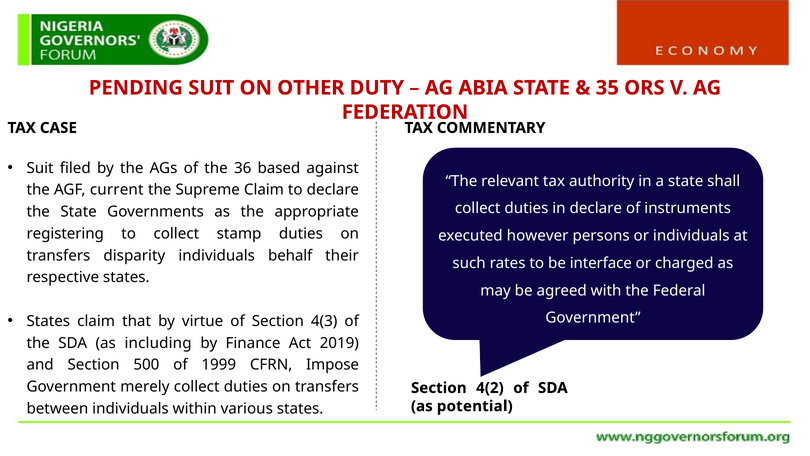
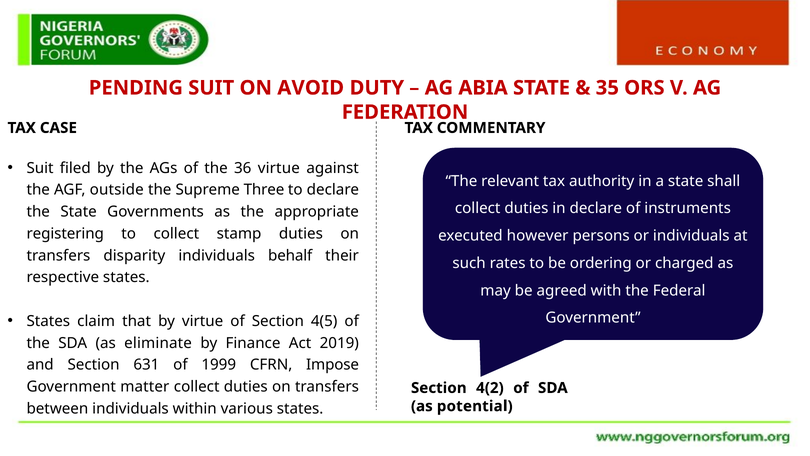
OTHER: OTHER -> AVOID (311, 88)
36 based: based -> virtue (279, 168)
current: current -> outside (117, 190)
Supreme Claim: Claim -> Three (264, 190)
interface: interface -> ordering (601, 263)
4(3: 4(3 -> 4(5 (324, 321)
including: including -> eliminate (158, 343)
500: 500 -> 631 (146, 365)
merely: merely -> matter (145, 386)
